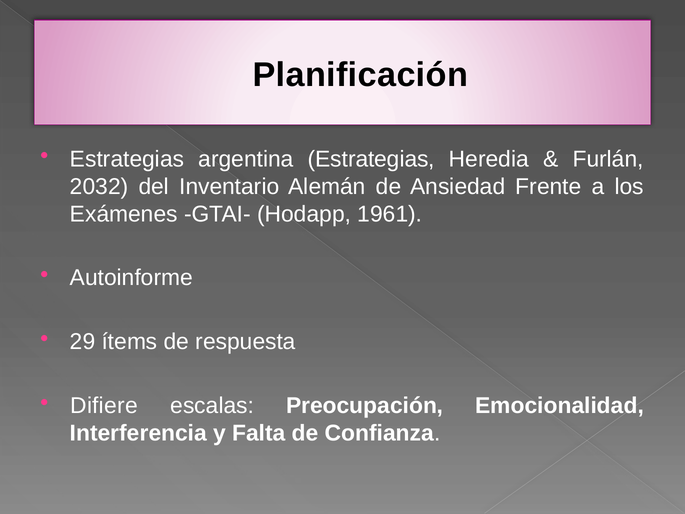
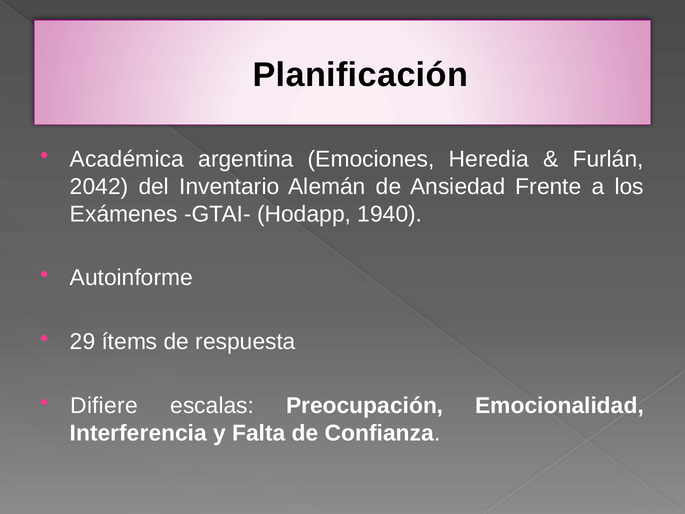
Estrategias: Estrategias -> Académica (127, 159)
argentina Estrategias: Estrategias -> Emociones (371, 159)
2032: 2032 -> 2042 (99, 187)
1961: 1961 -> 1940 (390, 214)
